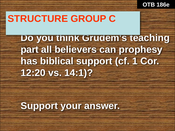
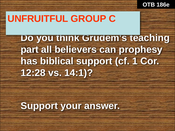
STRUCTURE: STRUCTURE -> UNFRUITFUL (38, 19)
12:20: 12:20 -> 12:28 (33, 73)
